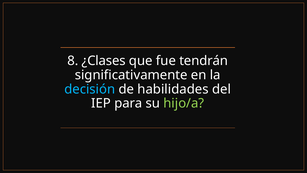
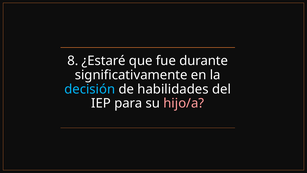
¿Clases: ¿Clases -> ¿Estaré (104, 61)
tendrán: tendrán -> durante (204, 61)
hijo/a colour: light green -> pink (184, 103)
